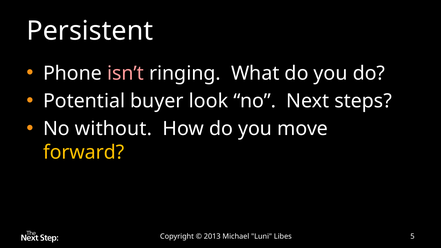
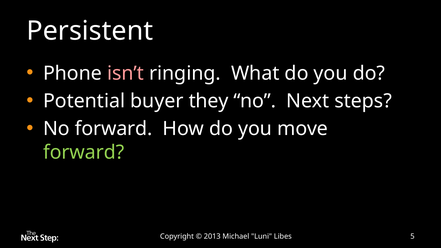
look: look -> they (209, 101)
No without: without -> forward (114, 129)
forward colour: yellow -> light green (84, 152)
